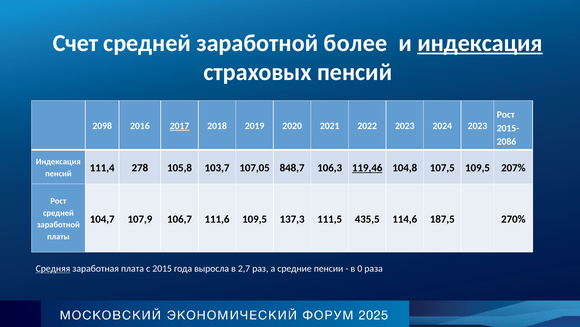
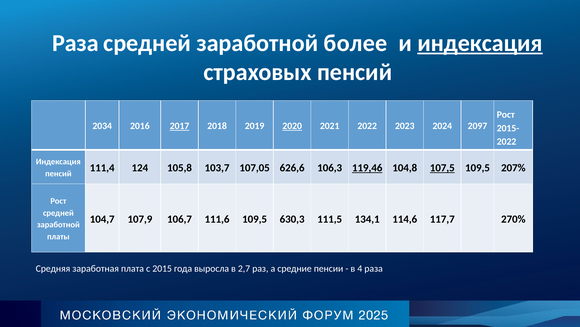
Счет: Счет -> Раза (75, 43)
2098: 2098 -> 2034 (102, 126)
2020 underline: none -> present (292, 126)
2024 2023: 2023 -> 2097 (477, 126)
2086: 2086 -> 2022 (507, 141)
278: 278 -> 124 (140, 168)
848,7: 848,7 -> 626,6 (292, 168)
107,5 underline: none -> present (442, 168)
137,3: 137,3 -> 630,3 (292, 219)
435,5: 435,5 -> 134,1 (367, 219)
187,5: 187,5 -> 117,7 (442, 219)
Средняя underline: present -> none (53, 268)
0: 0 -> 4 (360, 268)
